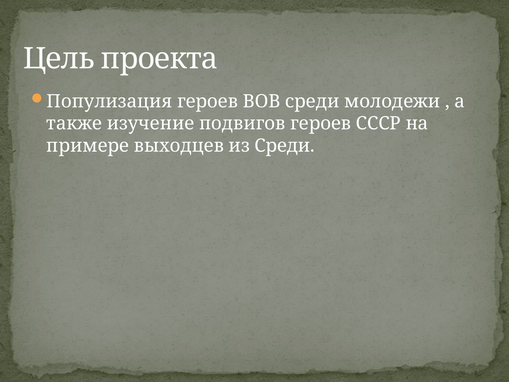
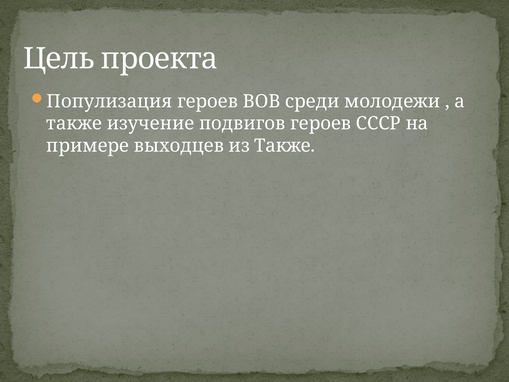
из Среди: Среди -> Также (285, 146)
